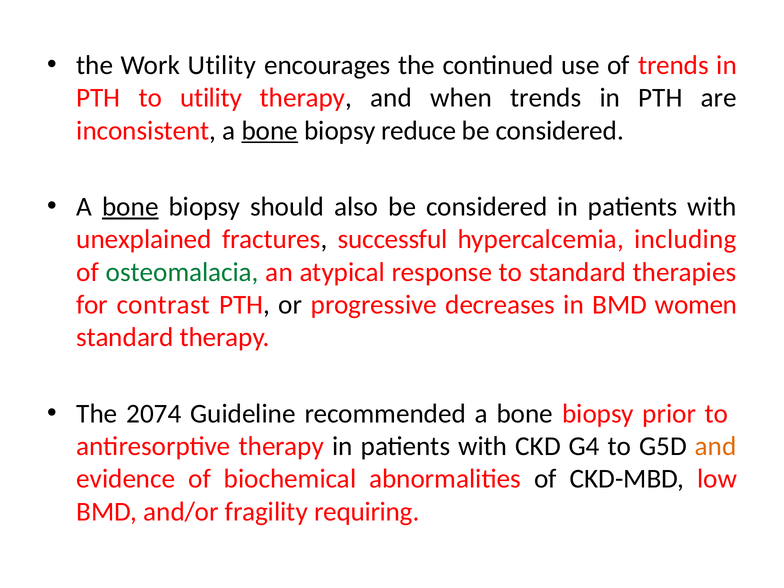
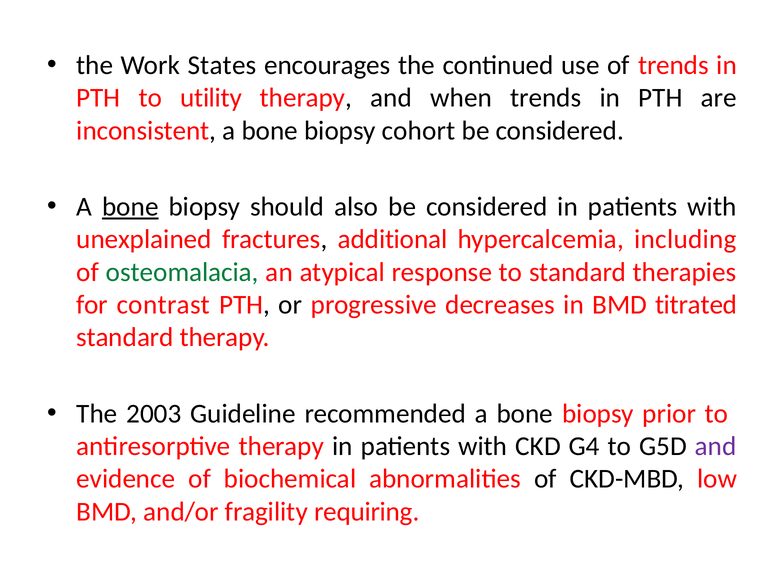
Work Utility: Utility -> States (222, 65)
bone underline: present -> none (270, 131)
reduce: reduce -> cohort (419, 131)
successful: successful -> additional (393, 239)
women: women -> titrated (696, 305)
2074: 2074 -> 2003 (154, 414)
and colour: orange -> purple (716, 446)
